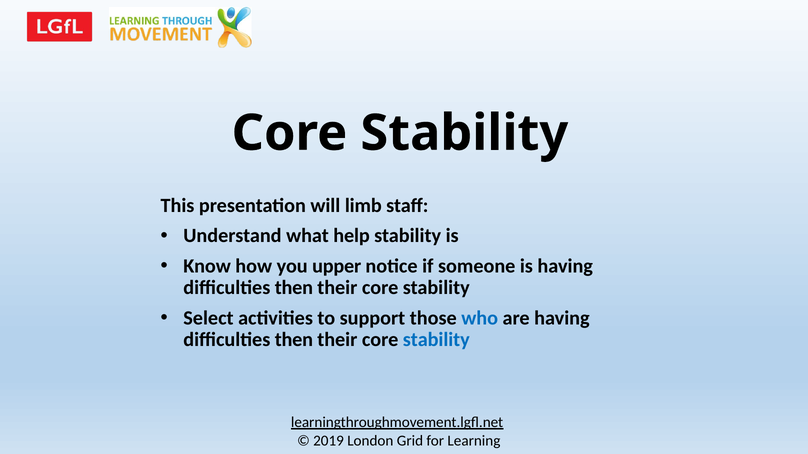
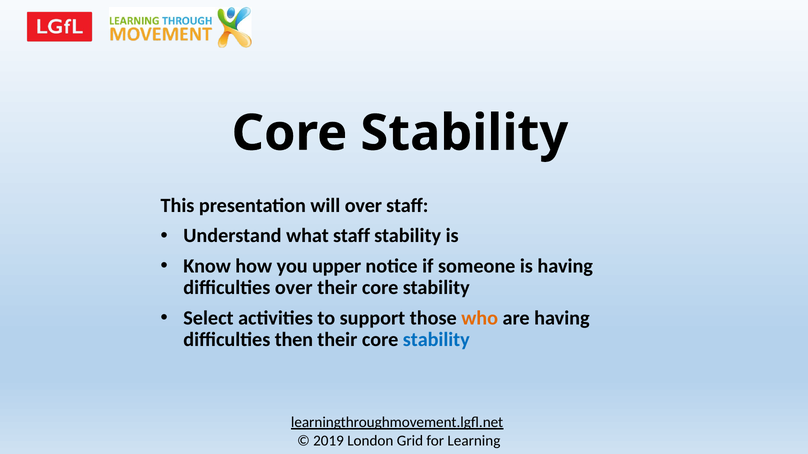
will limb: limb -> over (363, 206)
what help: help -> staff (352, 236)
then: then -> over (294, 288)
who colour: blue -> orange (480, 318)
